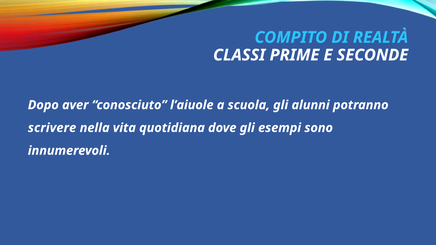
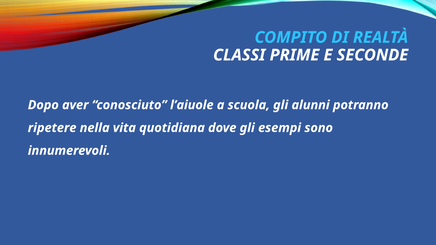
scrivere: scrivere -> ripetere (52, 128)
